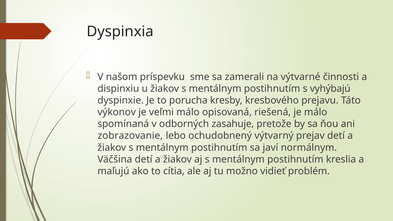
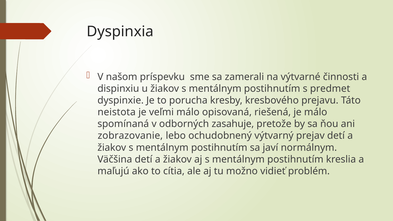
vyhýbajú: vyhýbajú -> predmet (330, 89)
výkonov: výkonov -> neistota (117, 112)
